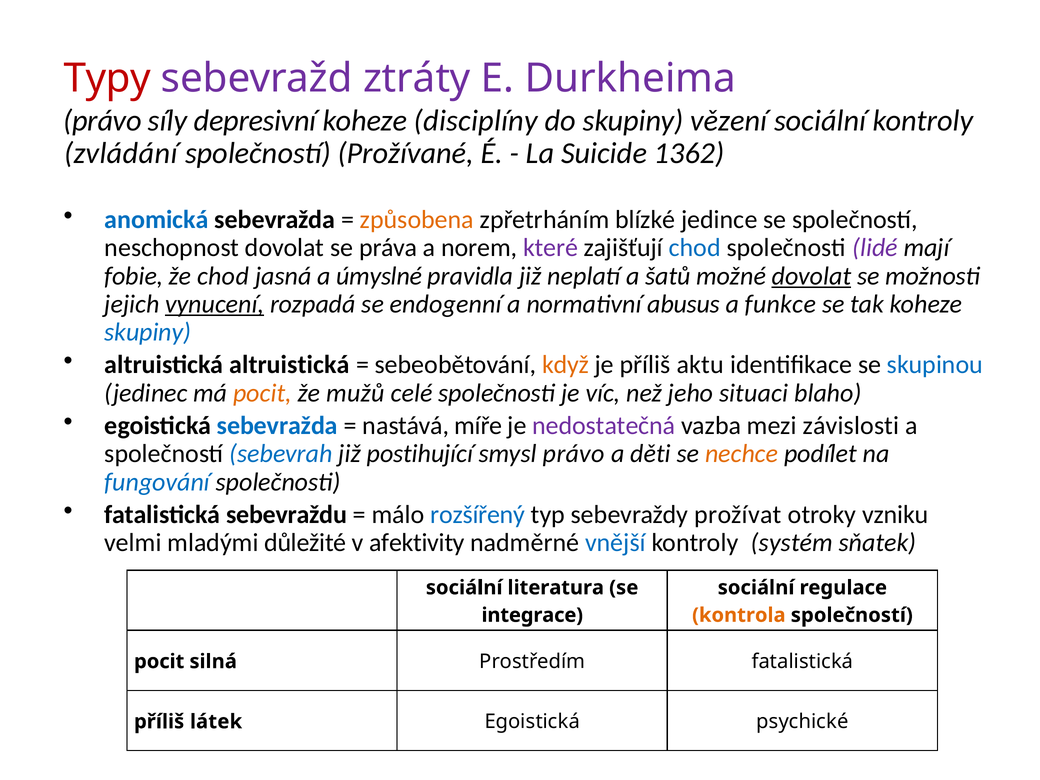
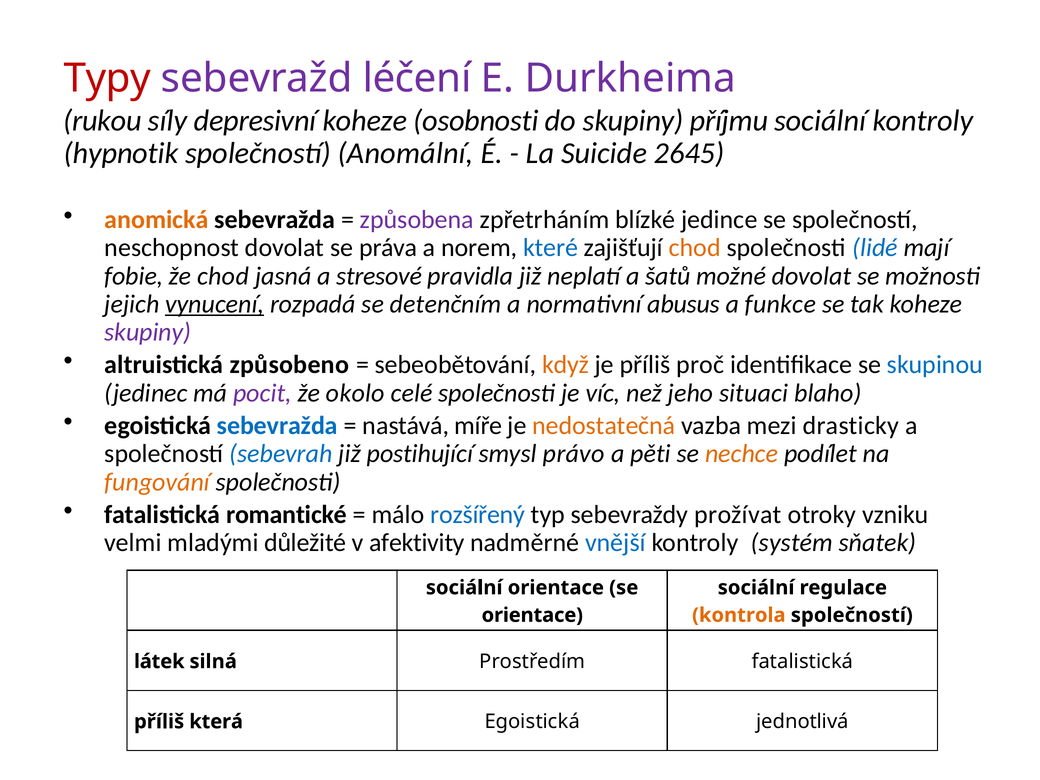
ztráty: ztráty -> léčení (417, 78)
právo: právo -> rukou (102, 121)
disciplíny: disciplíny -> osobnosti (476, 121)
vězení: vězení -> příjmu (729, 121)
zvládání: zvládání -> hypnotik (121, 153)
Prožívané: Prožívané -> Anomální (406, 153)
1362: 1362 -> 2645 (689, 153)
anomická colour: blue -> orange (157, 220)
způsobena colour: orange -> purple (417, 220)
které colour: purple -> blue (551, 248)
chod colour: blue -> orange (695, 248)
lidé colour: purple -> blue (875, 248)
úmyslné: úmyslné -> stresové (379, 276)
dovolat underline: present -> none (811, 276)
endogenní: endogenní -> detenčním (446, 304)
skupiny colour: blue -> purple (148, 332)
altruistická altruistická: altruistická -> způsobeno (289, 365)
aktu: aktu -> proč (700, 365)
pocit colour: orange -> purple (262, 393)
mužů: mužů -> okolo (355, 393)
nedostatečná colour: purple -> orange (604, 426)
závislosti: závislosti -> drasticky (851, 426)
děti: děti -> pěti (651, 454)
fungování colour: blue -> orange (157, 482)
sebevraždu: sebevraždu -> romantické (287, 515)
sociální literatura: literatura -> orientace (556, 588)
integrace: integrace -> orientace (532, 615)
pocit: pocit -> látek (159, 662)
látek: látek -> která (216, 722)
psychické: psychické -> jednotlivá (802, 722)
